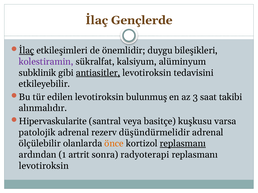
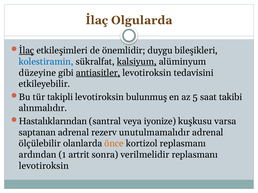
Gençlerde: Gençlerde -> Olgularda (142, 20)
kolestiramin colour: purple -> blue (46, 62)
kalsiyum underline: none -> present (137, 62)
subklinik: subklinik -> düzeyine (37, 73)
edilen: edilen -> takipli (60, 97)
3: 3 -> 5 (195, 97)
Hipervaskularite: Hipervaskularite -> Hastalıklarından (53, 122)
basitçe: basitçe -> iyonize (160, 122)
patolojik: patolojik -> saptanan (37, 133)
düşündürmelidir: düşündürmelidir -> unutulmamalıdır (154, 133)
replasmanı underline: present -> none (183, 144)
radyoterapi: radyoterapi -> verilmelidir (145, 155)
